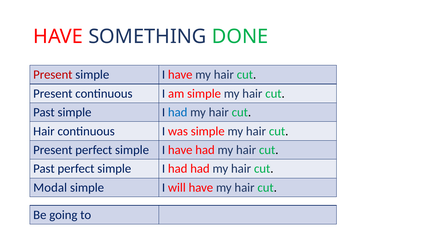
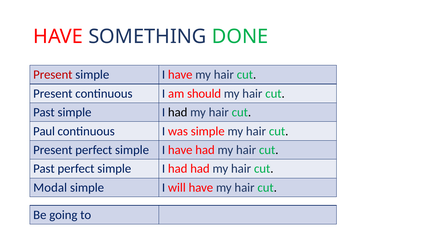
am simple: simple -> should (204, 94)
had colour: blue -> black (178, 112)
Hair: Hair -> Paul (44, 131)
